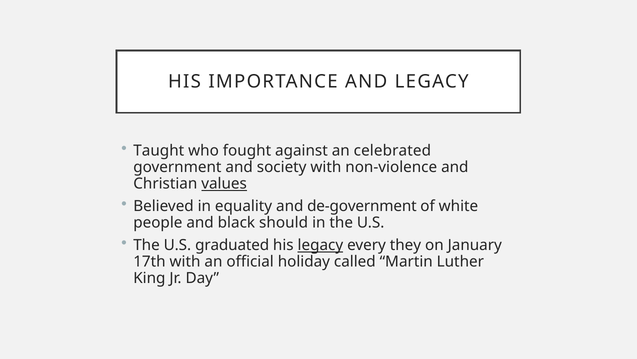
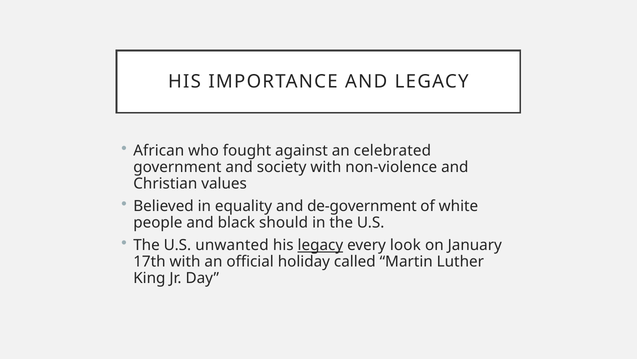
Taught: Taught -> African (159, 150)
values underline: present -> none (224, 183)
graduated: graduated -> unwanted (232, 245)
they: they -> look (405, 245)
